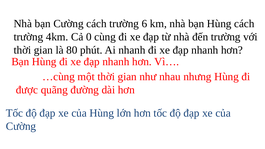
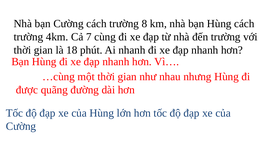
6: 6 -> 8 (144, 24)
0: 0 -> 7 (89, 37)
80: 80 -> 18 (72, 50)
